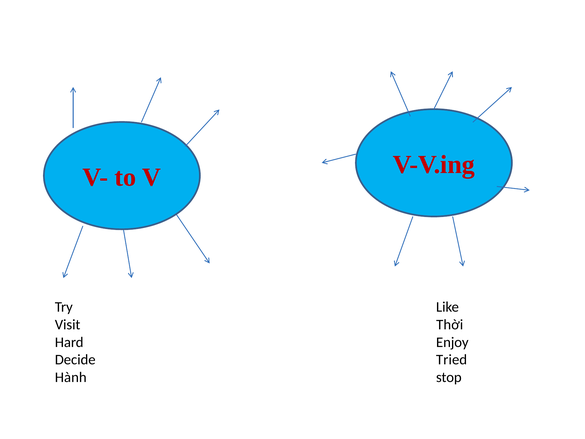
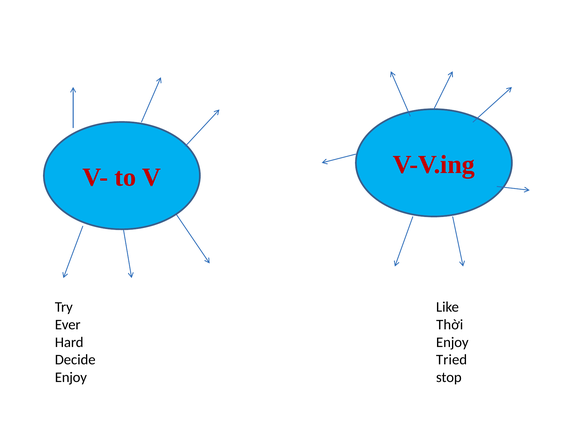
Visit: Visit -> Ever (68, 324)
Hành: Hành -> Enjoy (71, 377)
